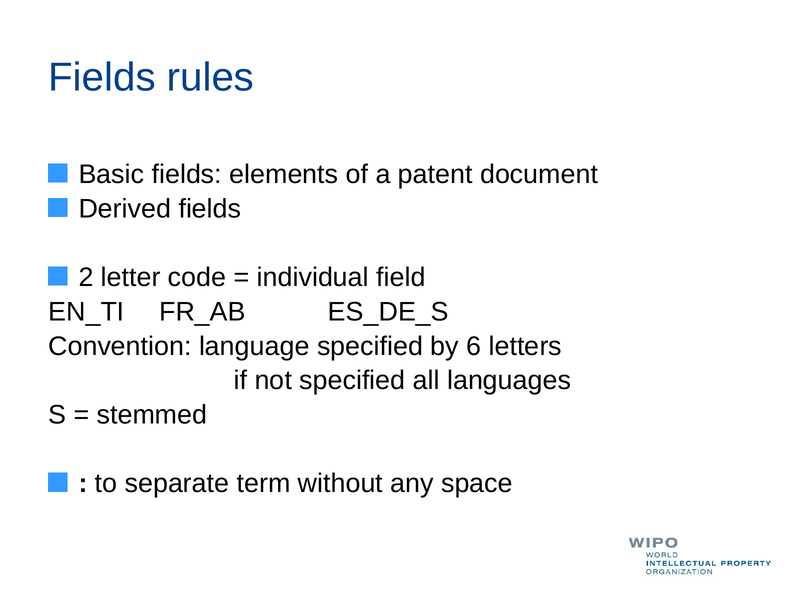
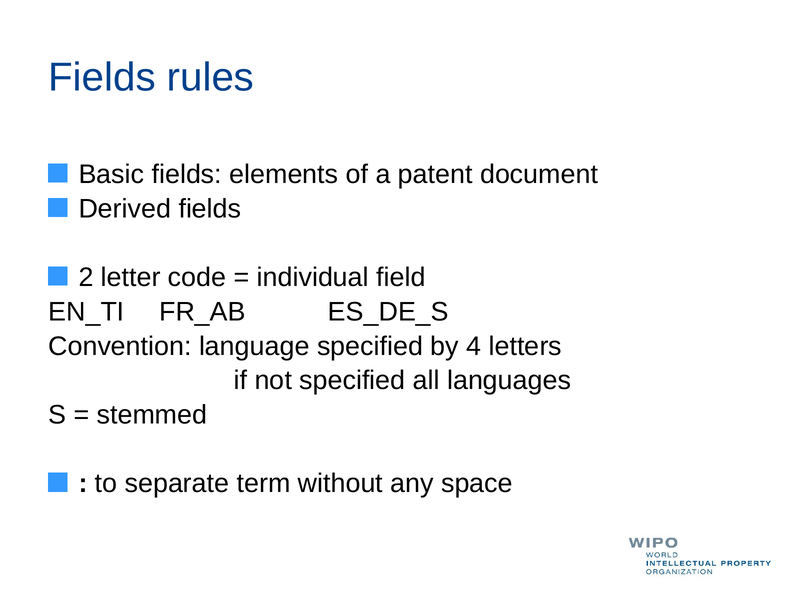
6: 6 -> 4 (474, 347)
